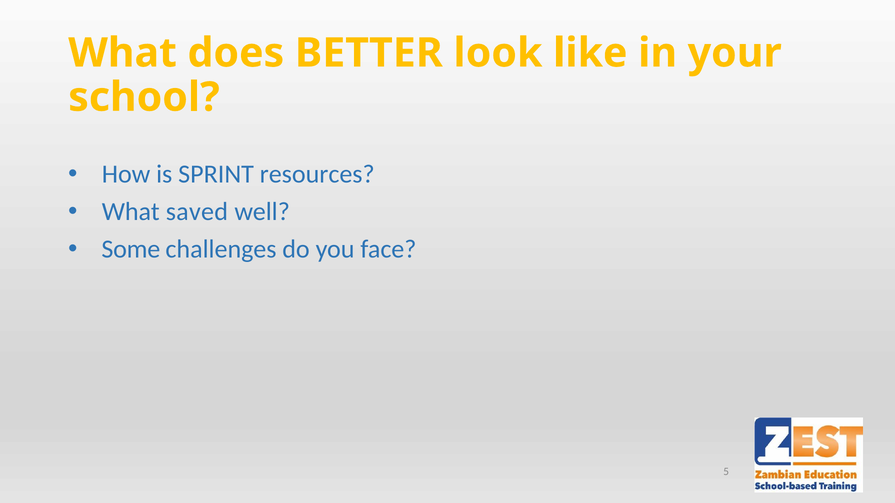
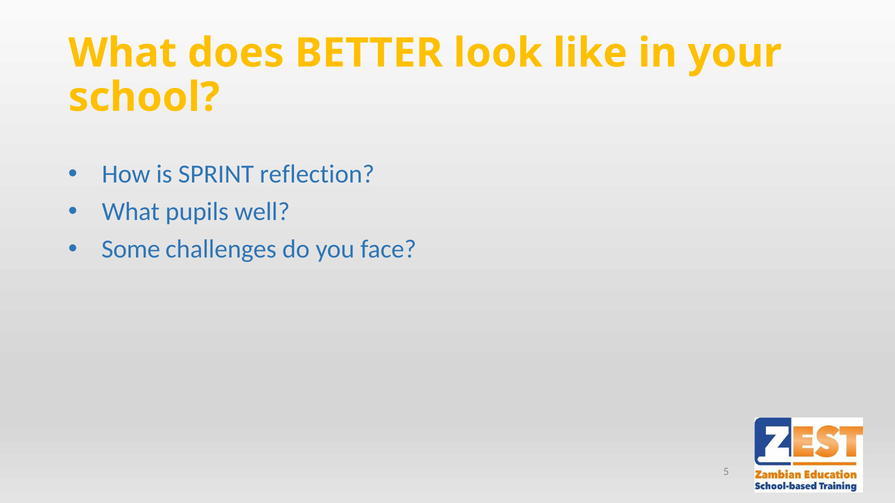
resources: resources -> reflection (317, 174)
saved: saved -> pupils (197, 212)
